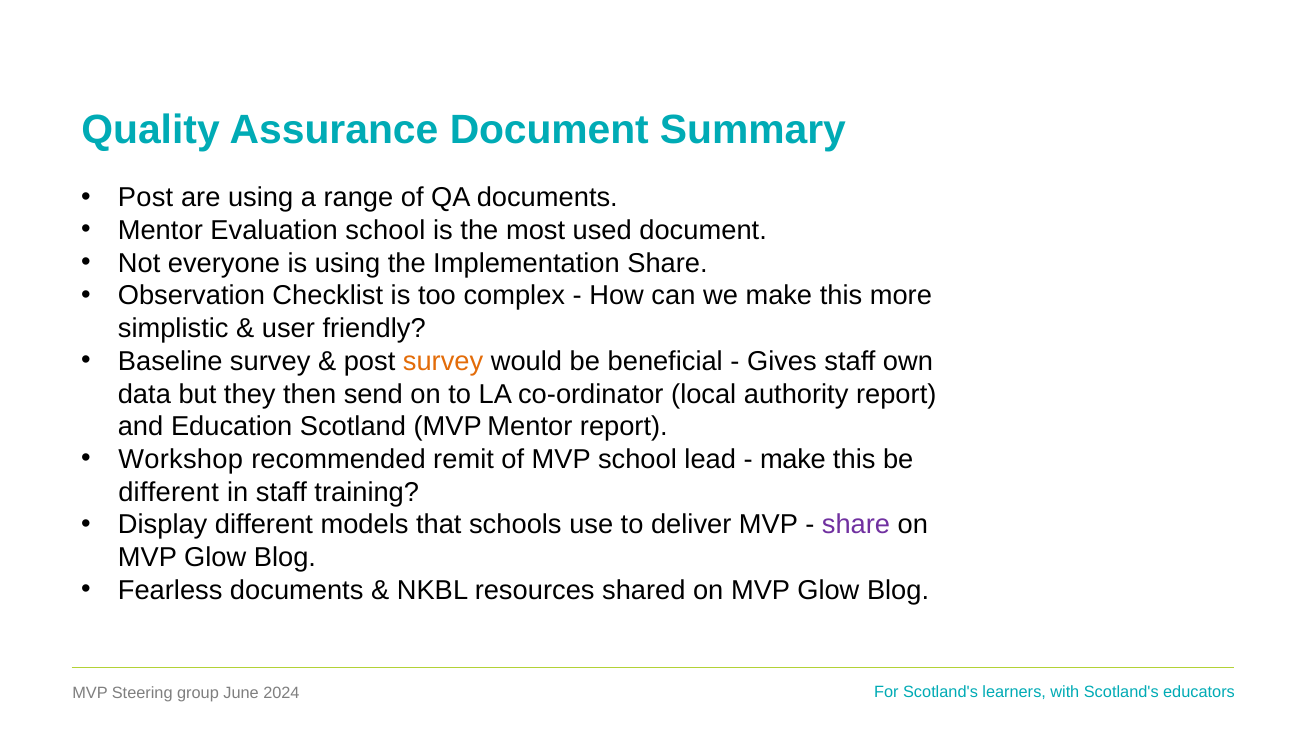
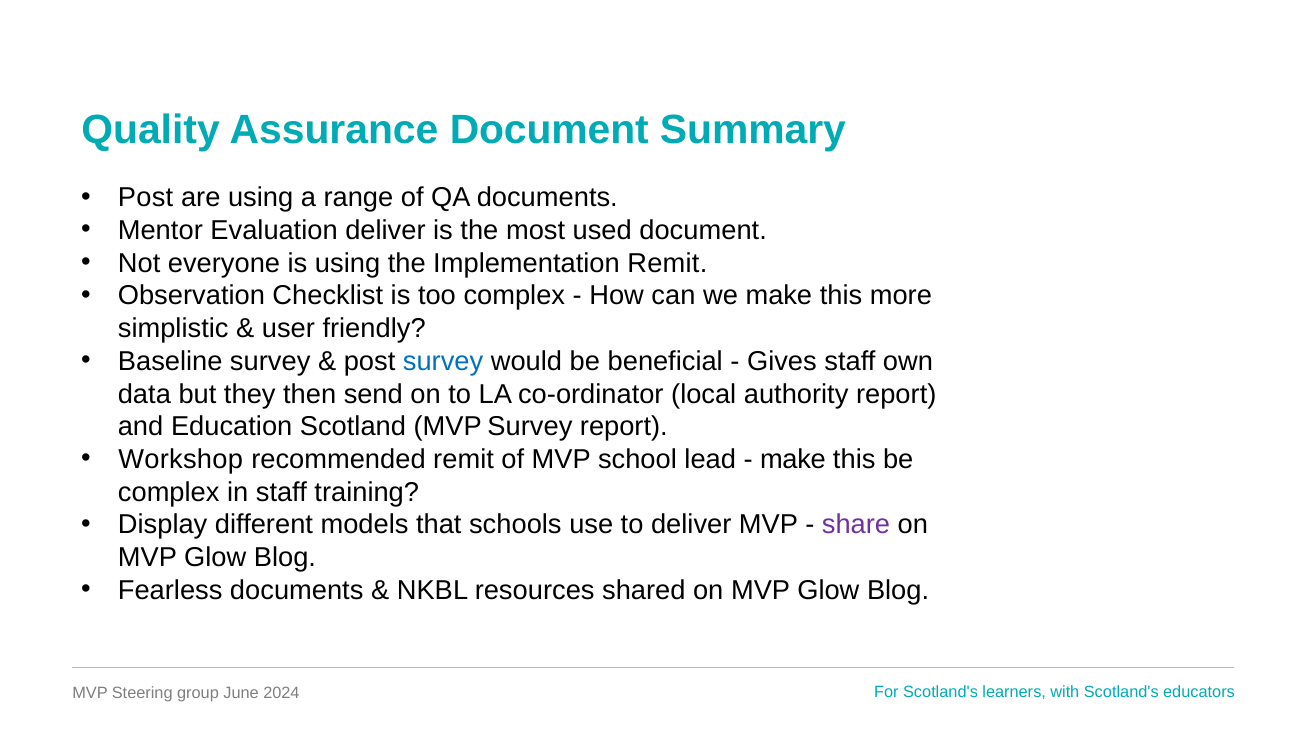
Evaluation school: school -> deliver (385, 230)
Implementation Share: Share -> Remit (667, 263)
survey colour: orange -> blue (443, 361)
MVP Mentor: Mentor -> Survey (530, 427)
different: different -> complex (169, 492)
